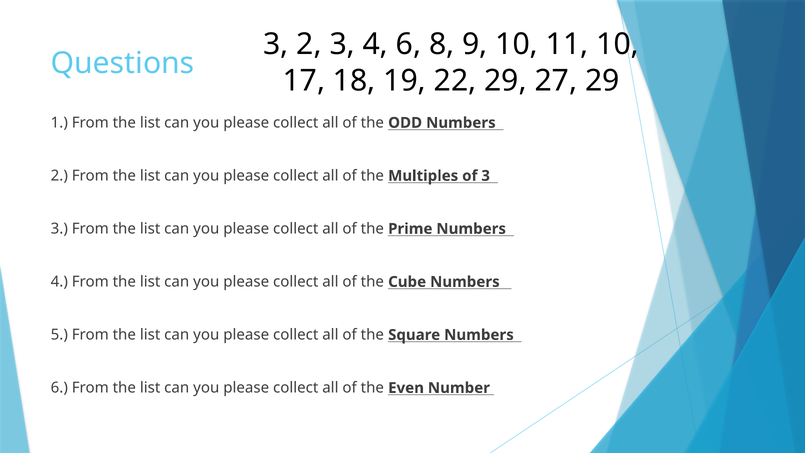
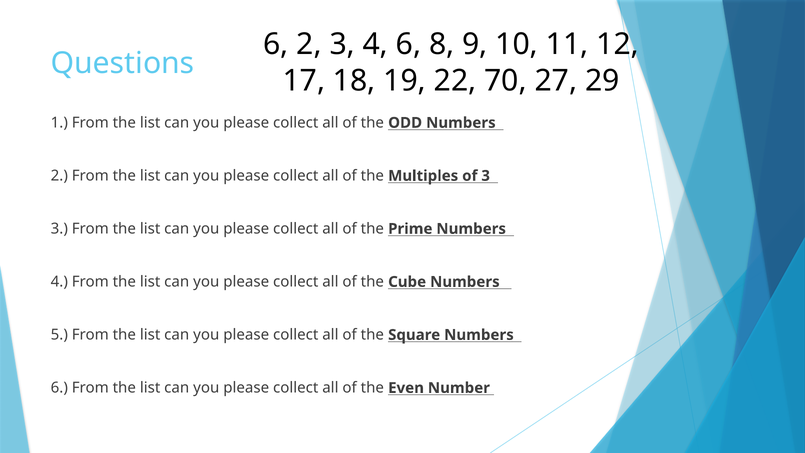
3: 3 -> 6 (276, 44)
11 10: 10 -> 12 (618, 44)
22 29: 29 -> 70 (505, 81)
